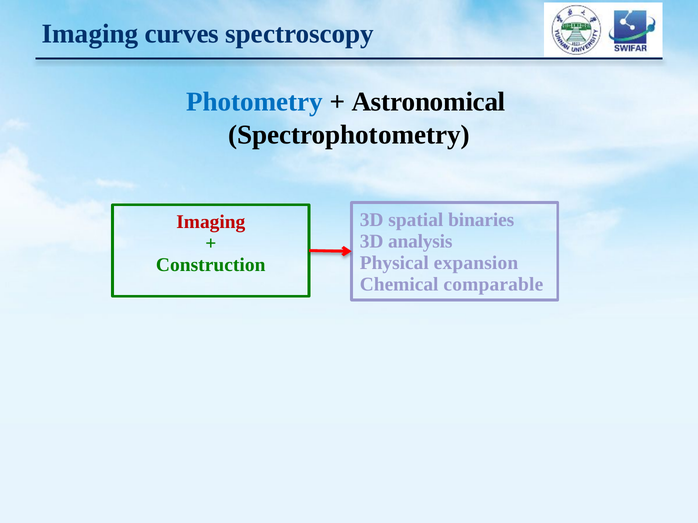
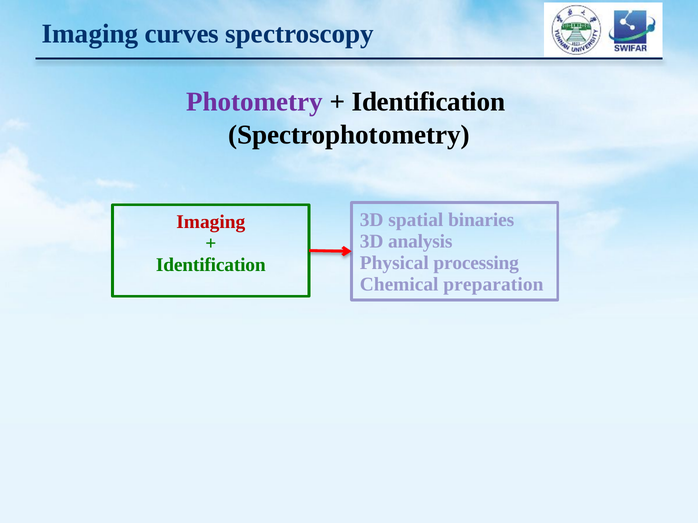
Photometry colour: blue -> purple (255, 102)
Astronomical: Astronomical -> Identification (428, 102)
expansion: expansion -> processing (476, 263)
Construction: Construction -> Identification (211, 265)
comparable: comparable -> preparation (493, 285)
